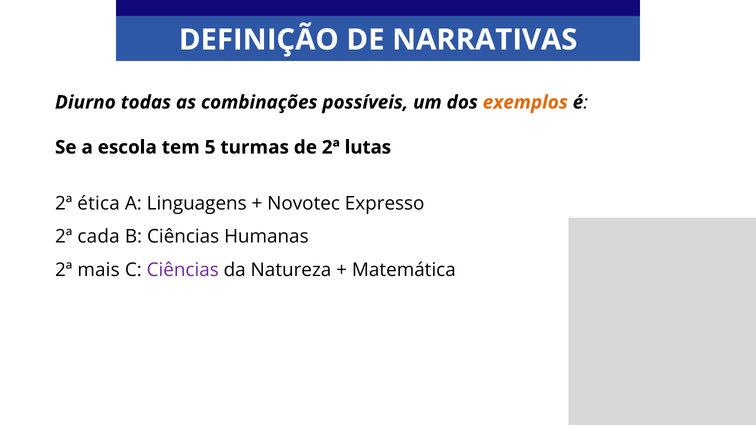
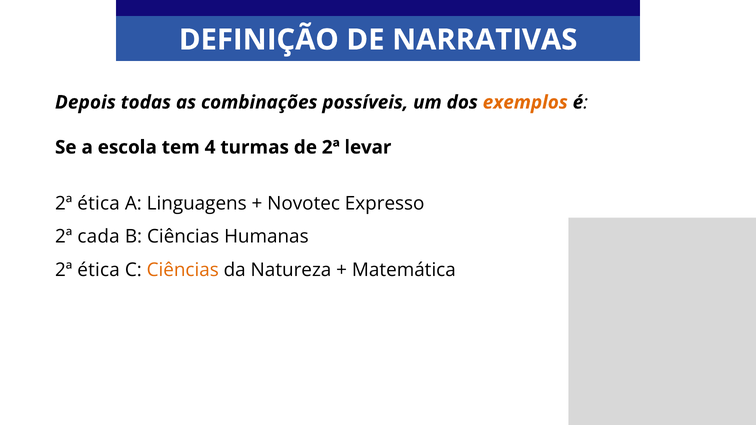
Diurno: Diurno -> Depois (85, 102)
5: 5 -> 4 (210, 147)
lutas: lutas -> levar (368, 147)
mais: mais -> ética (99, 270)
Ciências colour: purple -> orange (183, 270)
